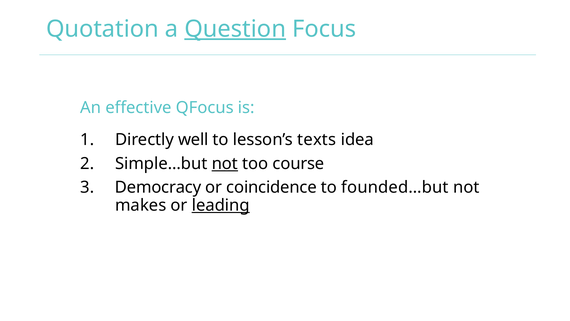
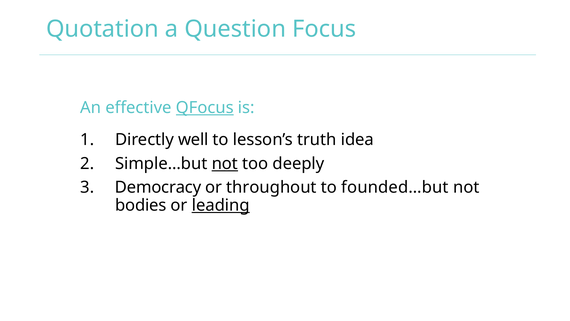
Question underline: present -> none (235, 29)
QFocus underline: none -> present (205, 108)
texts: texts -> truth (317, 139)
course: course -> deeply (298, 163)
coincidence: coincidence -> throughout (271, 187)
makes: makes -> bodies (141, 205)
